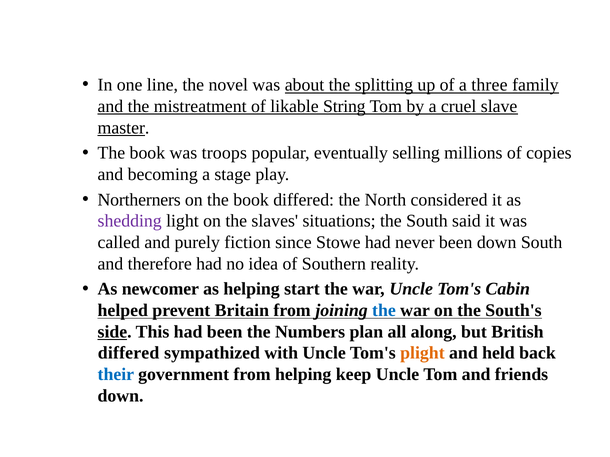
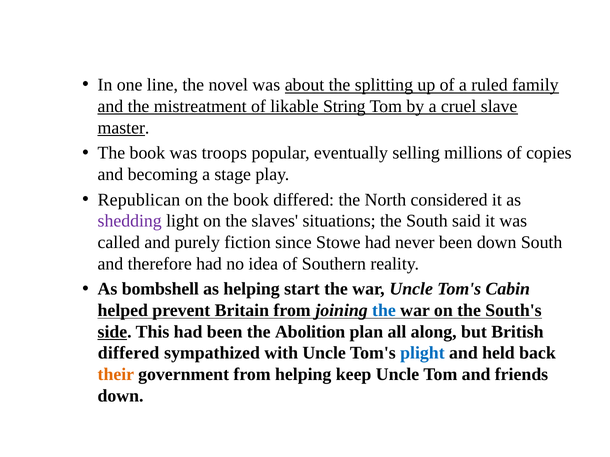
three: three -> ruled (490, 85)
Northerners: Northerners -> Republican (139, 200)
newcomer: newcomer -> bombshell (160, 289)
Numbers: Numbers -> Abolition (310, 332)
plight colour: orange -> blue (422, 353)
their colour: blue -> orange (116, 375)
